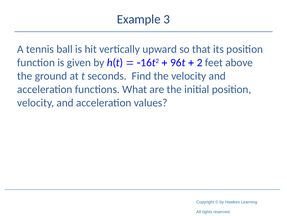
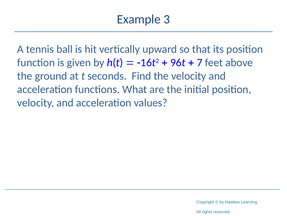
2: 2 -> 7 (200, 62)
